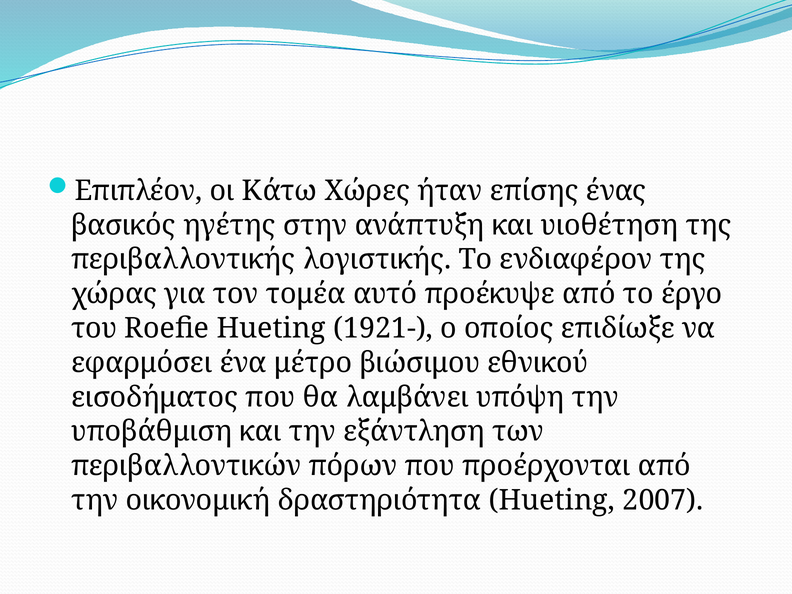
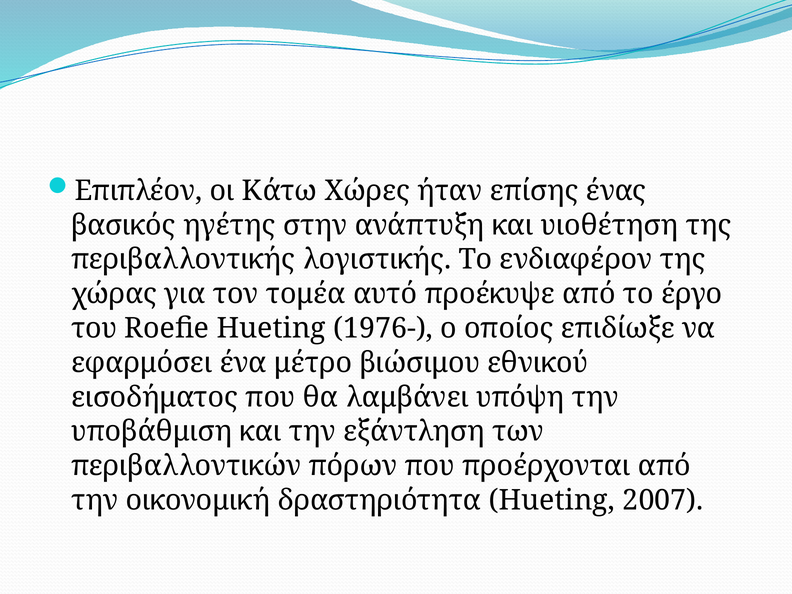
1921-: 1921- -> 1976- (383, 328)
